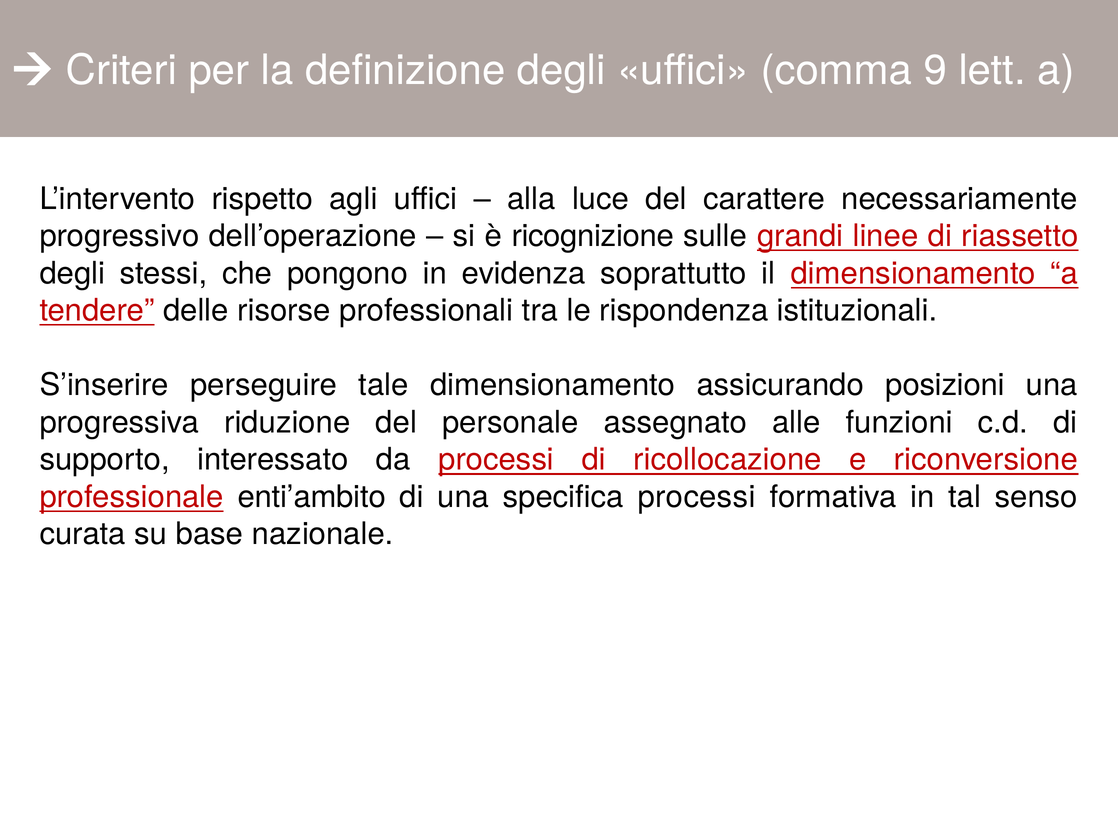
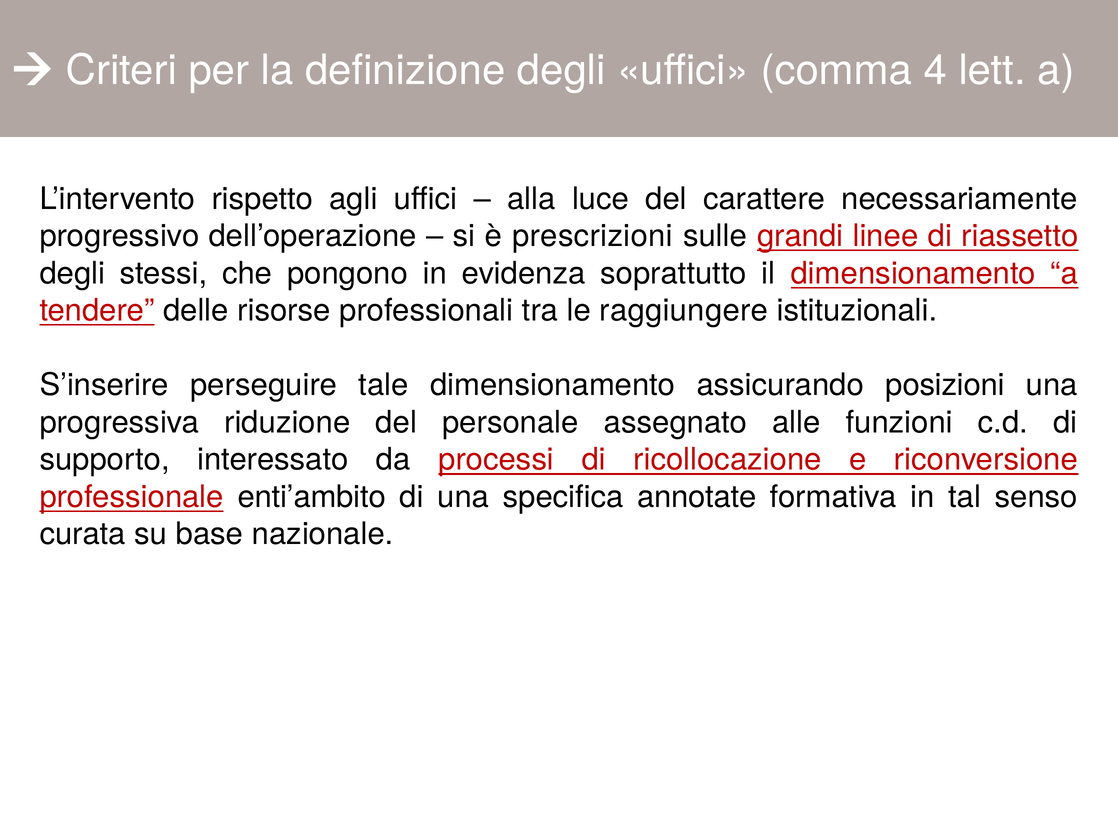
9: 9 -> 4 (935, 71)
ricognizione: ricognizione -> prescrizioni (592, 236)
rispondenza: rispondenza -> raggiungere (684, 311)
specifica processi: processi -> annotate (697, 497)
